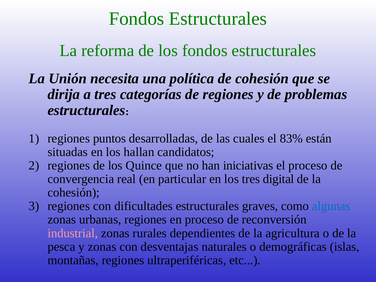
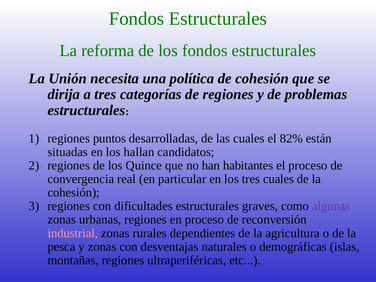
83%: 83% -> 82% (291, 138)
iniciativas: iniciativas -> habitantes (248, 165)
tres digital: digital -> cuales (279, 179)
algunas colour: blue -> purple (331, 206)
